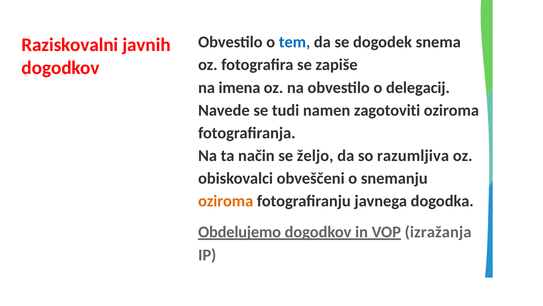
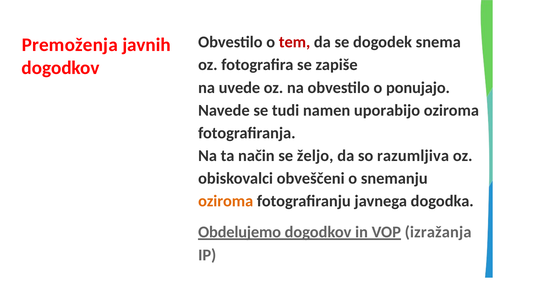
tem colour: blue -> red (295, 42)
Raziskovalni: Raziskovalni -> Premoženja (70, 45)
imena: imena -> uvede (239, 87)
delegacij: delegacij -> ponujajo (418, 87)
zagotoviti: zagotoviti -> uporabijo (387, 110)
